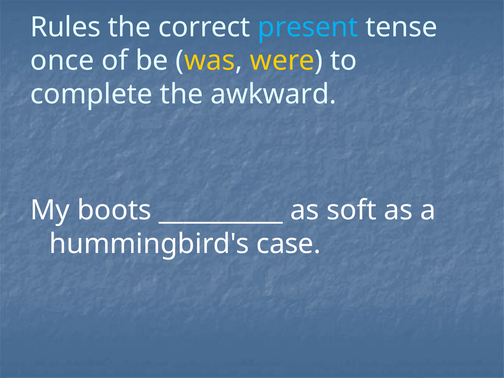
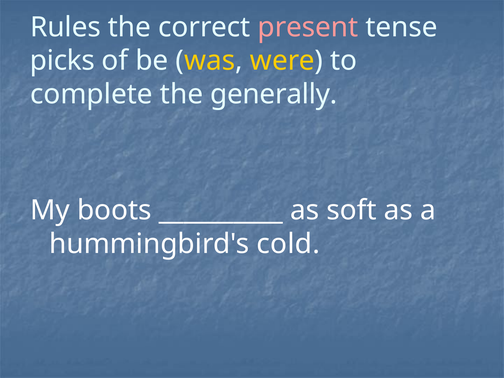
present colour: light blue -> pink (308, 27)
once: once -> picks (62, 61)
awkward: awkward -> generally (274, 94)
case: case -> cold (288, 244)
